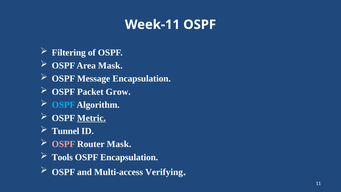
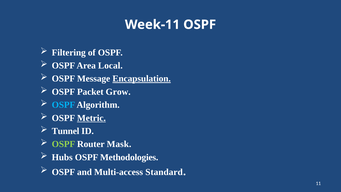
Area Mask: Mask -> Local (110, 66)
Encapsulation underline: none -> present (142, 79)
OSPF colour: pink -> light green (63, 144)
Tools: Tools -> Hubs (62, 157)
OSPF Encapsulation: Encapsulation -> Methodologies (129, 157)
Verifying: Verifying -> Standard (164, 172)
